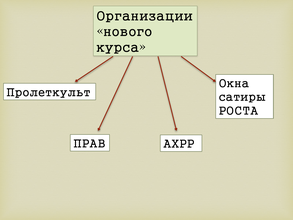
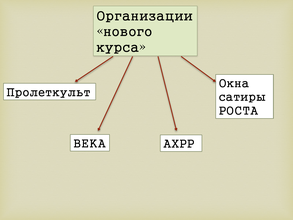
ПРАВ: ПРАВ -> ВЕКА (90, 143)
